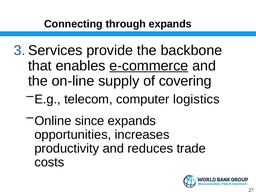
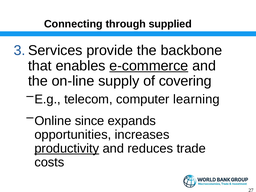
through expands: expands -> supplied (170, 24)
logistics: logistics -> learning (196, 99)
productivity underline: none -> present (67, 148)
